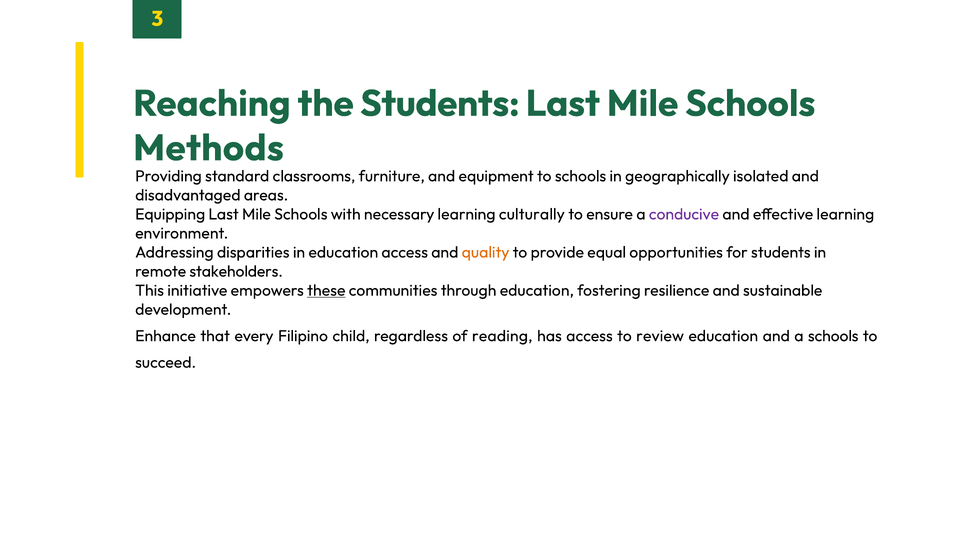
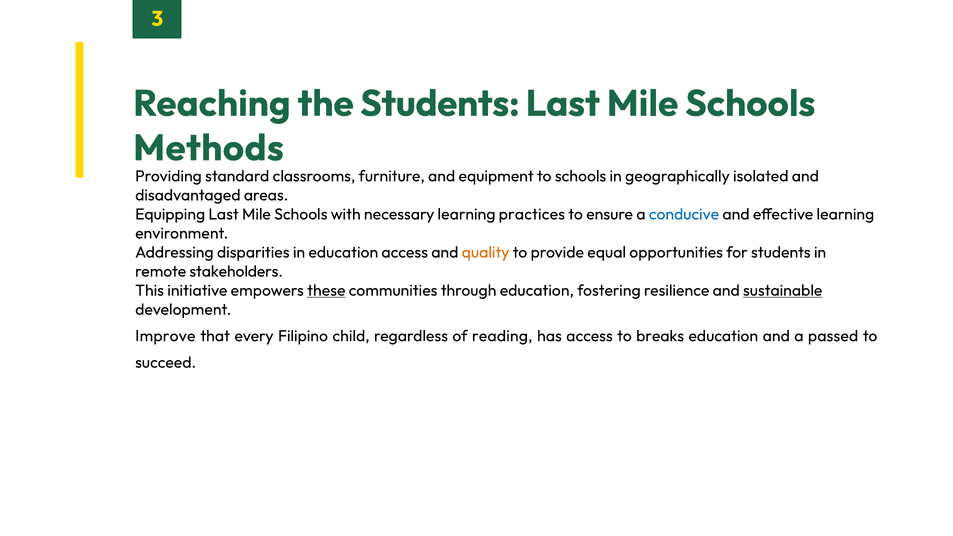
culturally: culturally -> practices (532, 214)
conducive colour: purple -> blue (684, 214)
sustainable underline: none -> present (783, 290)
Enhance: Enhance -> Improve (165, 336)
review: review -> breaks (660, 336)
a schools: schools -> passed (833, 336)
